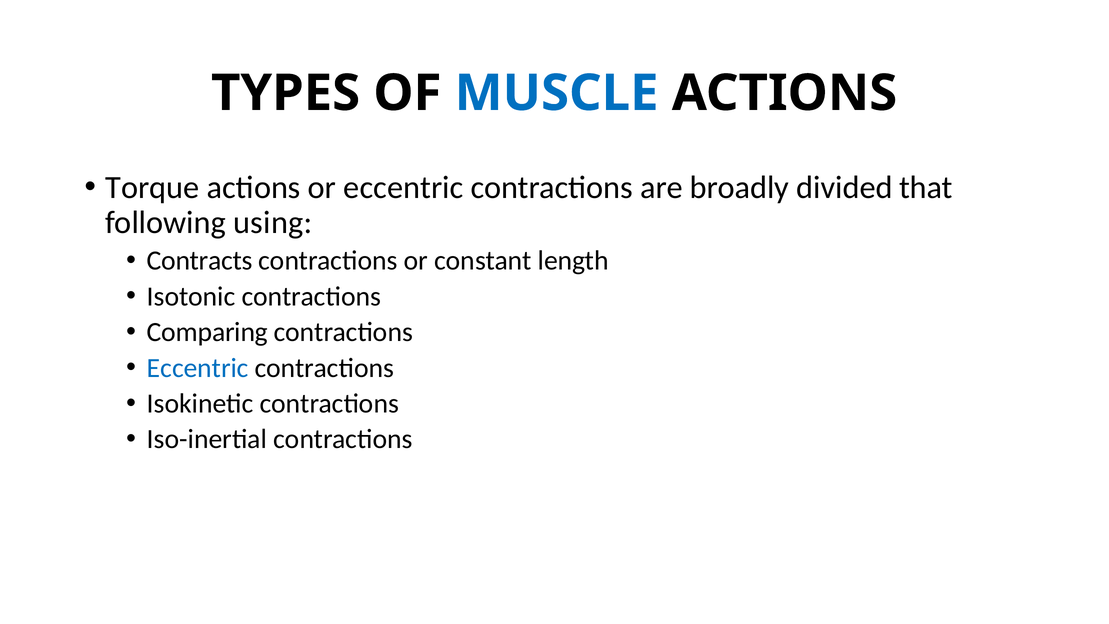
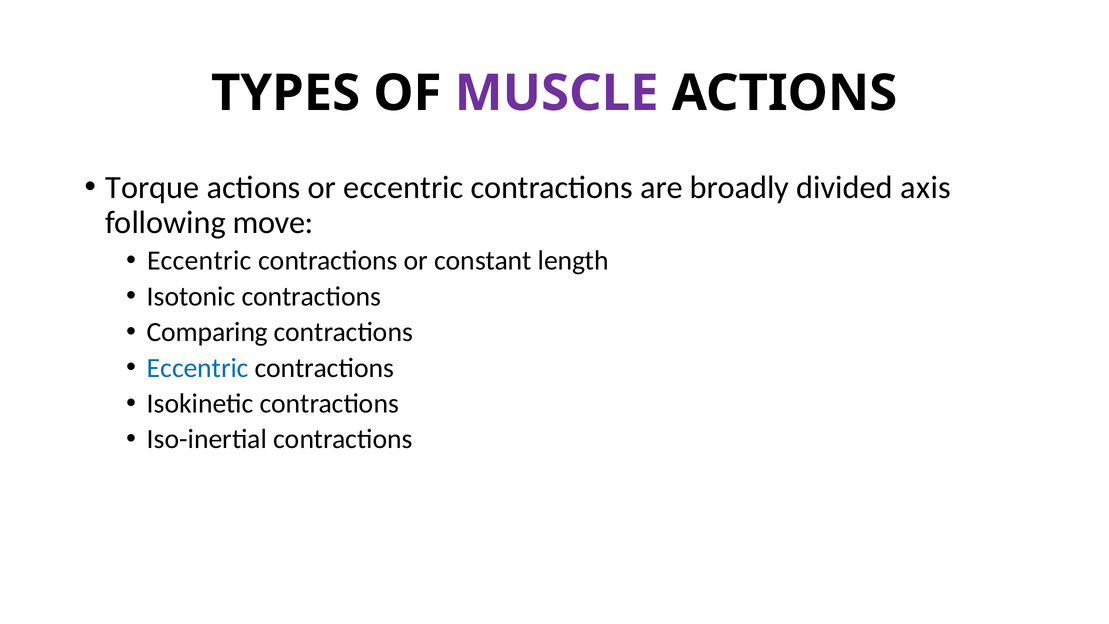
MUSCLE colour: blue -> purple (557, 93)
that: that -> axis (926, 188)
using: using -> move (273, 222)
Contracts: Contracts -> Eccentric (199, 261)
